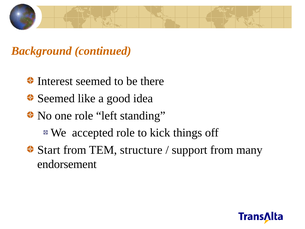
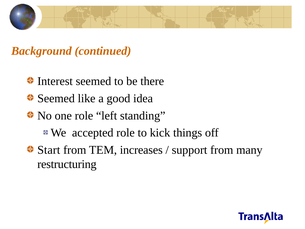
structure: structure -> increases (141, 150)
endorsement: endorsement -> restructuring (67, 164)
